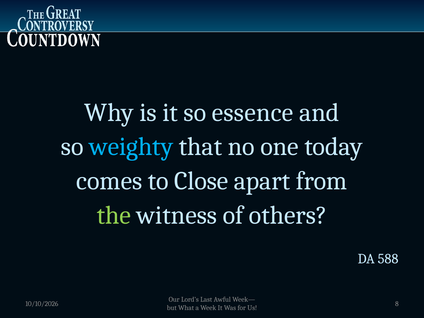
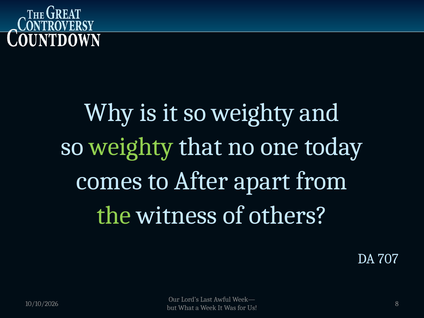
it so essence: essence -> weighty (253, 112)
weighty colour: light blue -> light green (131, 147)
Close: Close -> After (201, 181)
588: 588 -> 707 (388, 259)
